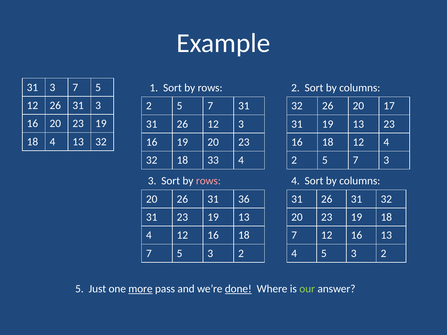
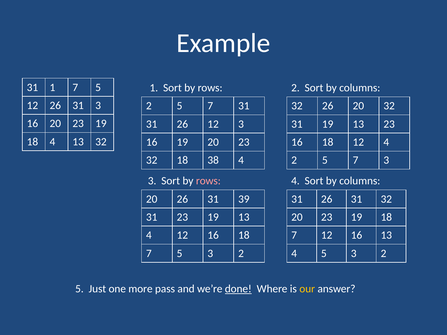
3: 3 -> 1 (52, 87)
20 17: 17 -> 32 (389, 106)
33: 33 -> 38 (213, 160)
36: 36 -> 39 (244, 199)
more underline: present -> none (140, 289)
our colour: light green -> yellow (307, 289)
